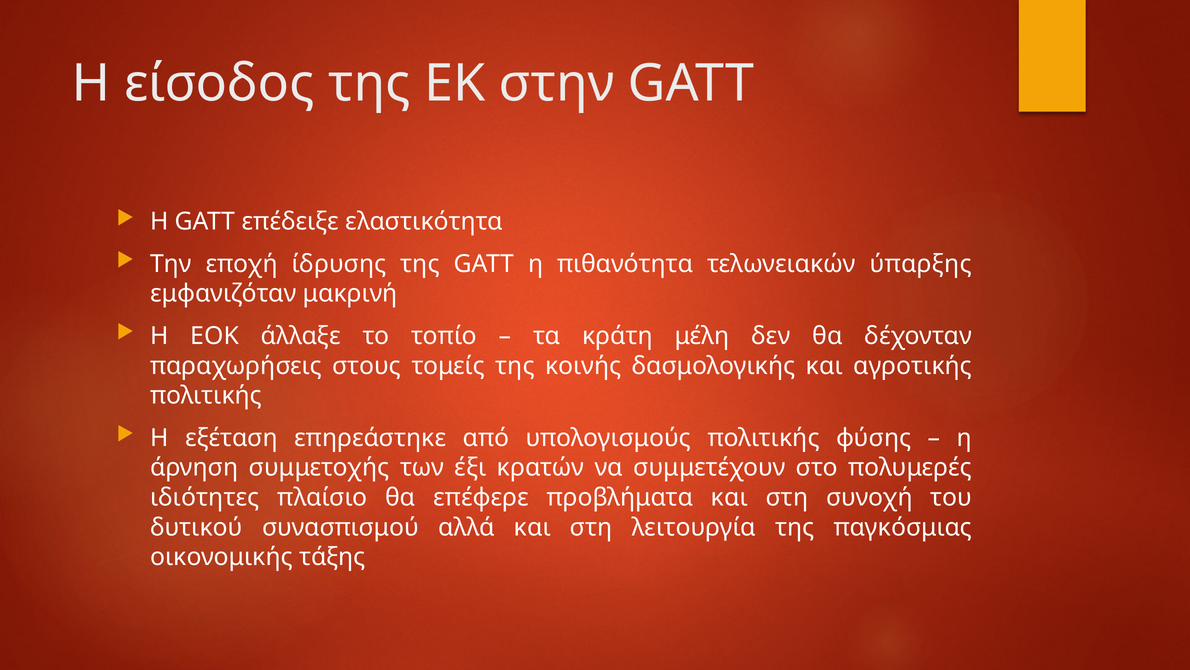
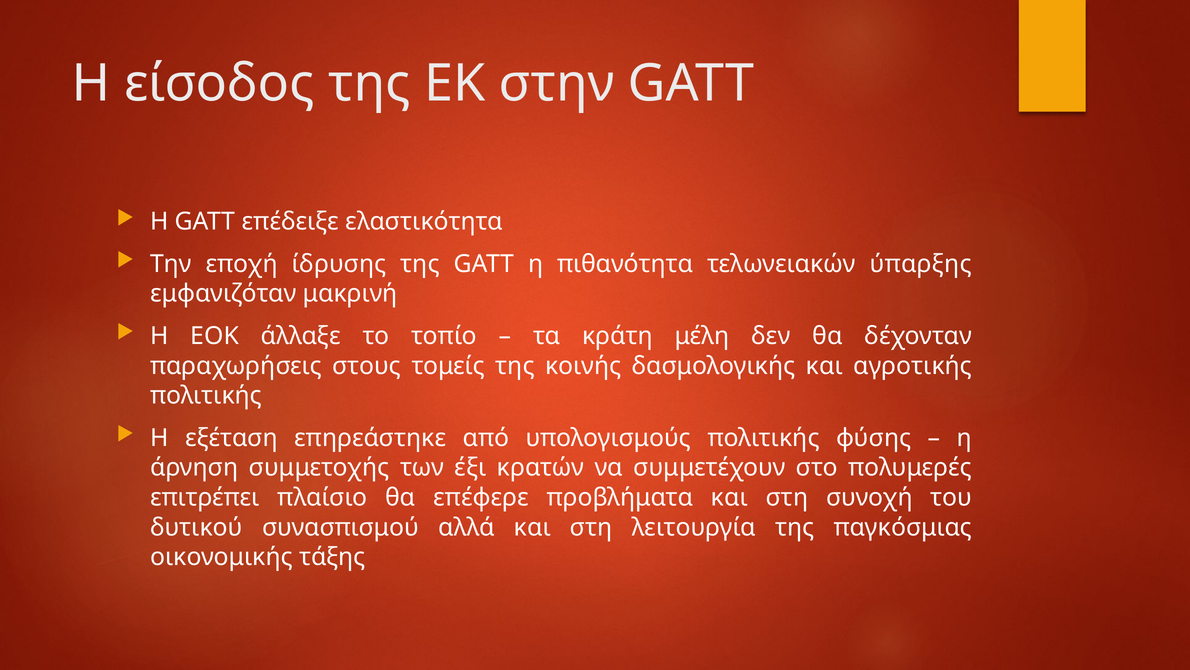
ιδιότητες: ιδιότητες -> επιτρέπει (205, 497)
